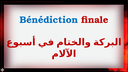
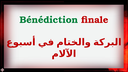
Bénédiction colour: blue -> green (49, 20)
